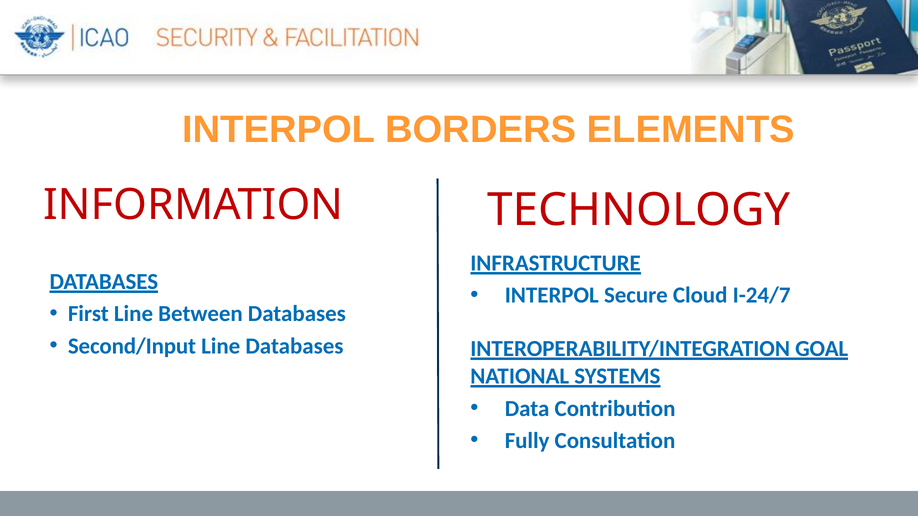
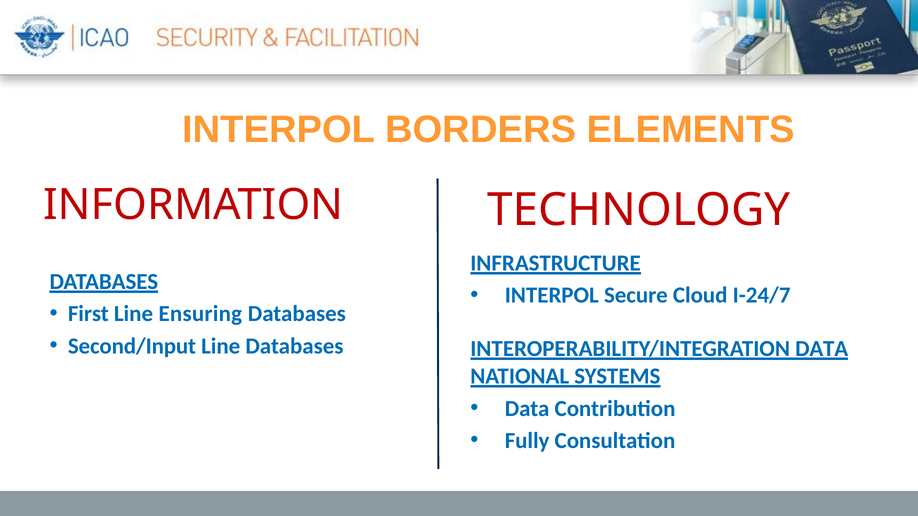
Between: Between -> Ensuring (200, 314)
INTEROPERABILITY/INTEGRATION GOAL: GOAL -> DATA (822, 349)
